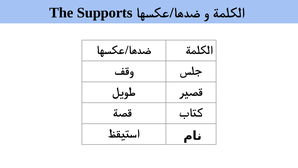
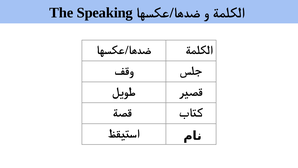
Supports: Supports -> Speaking (105, 13)
